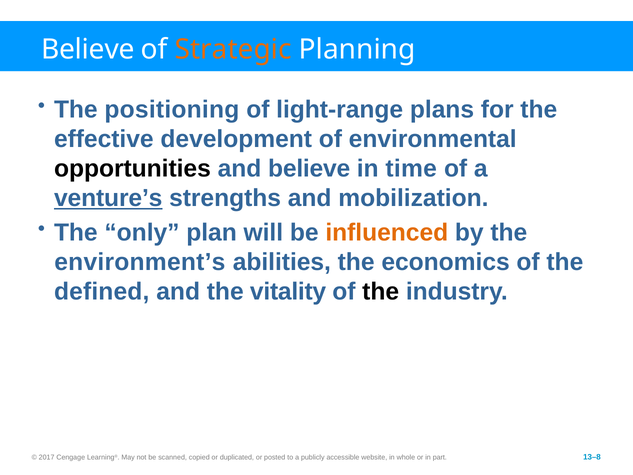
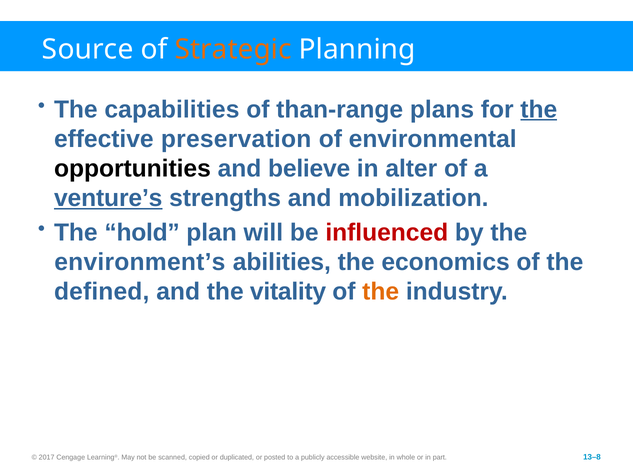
Believe: Believe -> Source (88, 50)
positioning: positioning -> capabilities (172, 109)
light-range: light-range -> than-range (340, 109)
the underline: none -> present (539, 109)
development: development -> preservation (236, 139)
time: time -> alter (411, 168)
only: only -> hold (142, 232)
influenced colour: orange -> red (387, 232)
the colour: black -> orange (381, 292)
